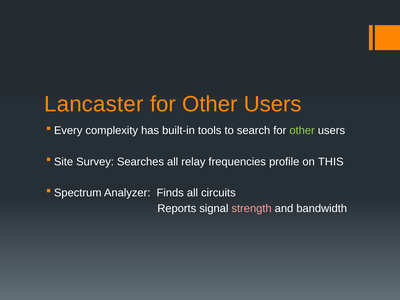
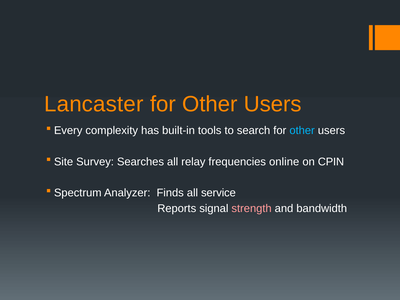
other colour: light green -> light blue (302, 131)
profile: profile -> online (284, 162)
THIS: THIS -> CPIN (331, 162)
circuits: circuits -> service (218, 193)
